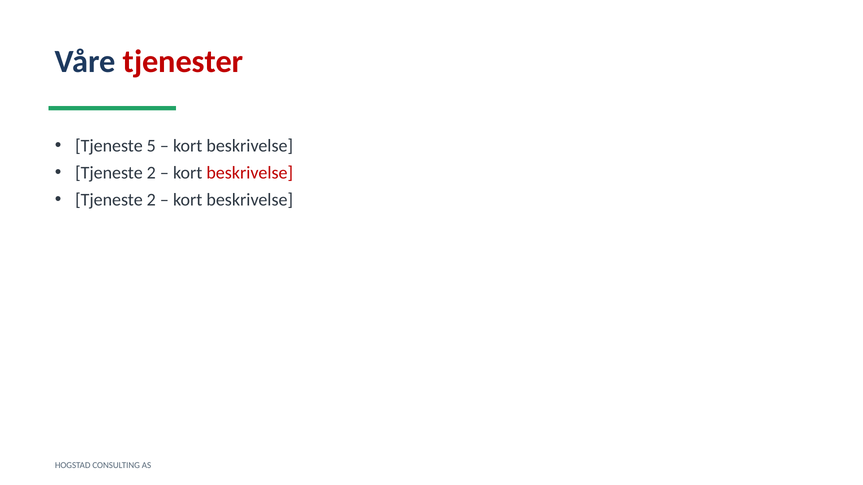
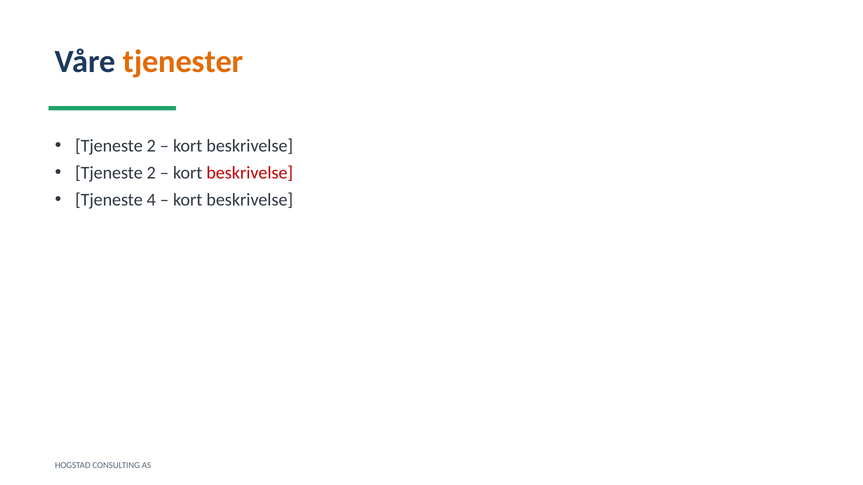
tjenester colour: red -> orange (183, 62)
5: 5 -> 2 (151, 146)
2: 2 -> 4 (151, 200)
